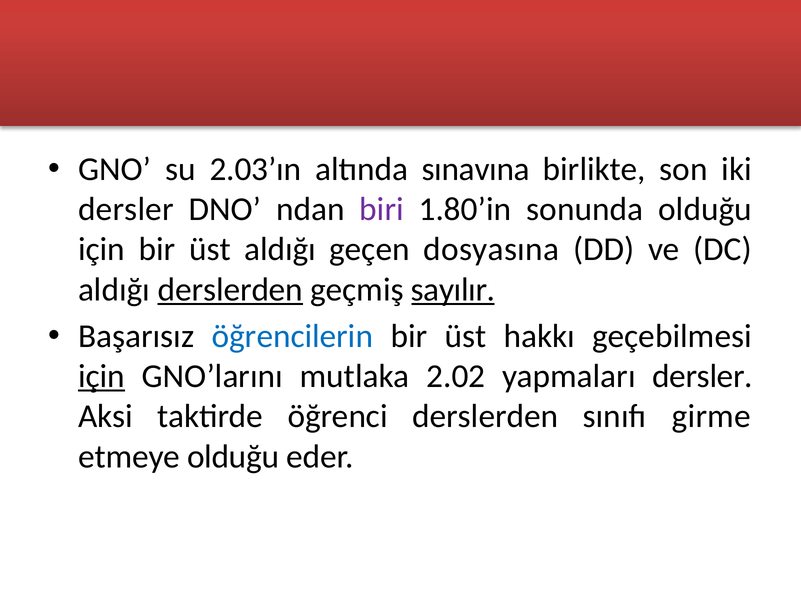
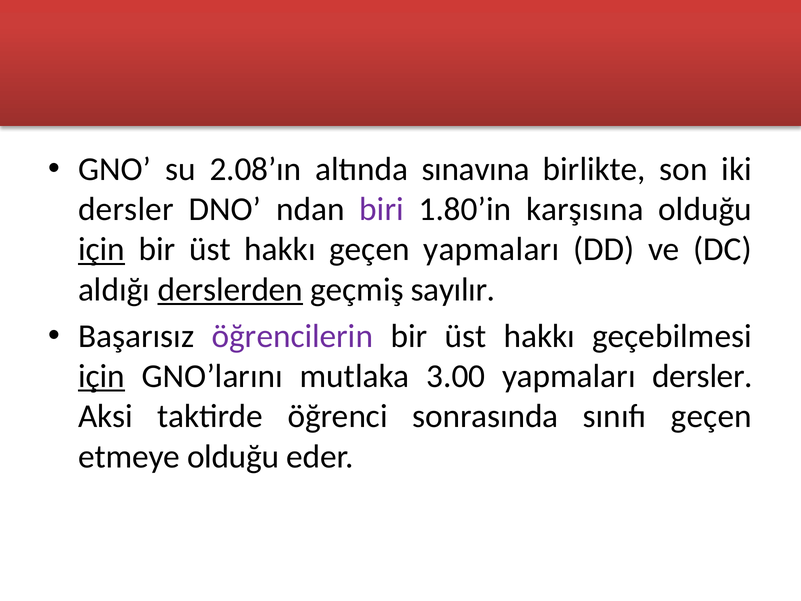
2.03’ın: 2.03’ın -> 2.08’ın (255, 169)
sonunda: sonunda -> karşısına (585, 209)
için underline: none -> present (102, 249)
aldığı: aldığı -> hakkı (280, 249)
geçen dosyasına: dosyasına -> yapmaları (491, 249)
sayılır underline: present -> none (453, 289)
öğrencilerin colour: blue -> purple (292, 336)
2.02: 2.02 -> 3.00 (456, 376)
öğrenci derslerden: derslerden -> sonrasında (485, 416)
sınıfı girme: girme -> geçen (711, 416)
